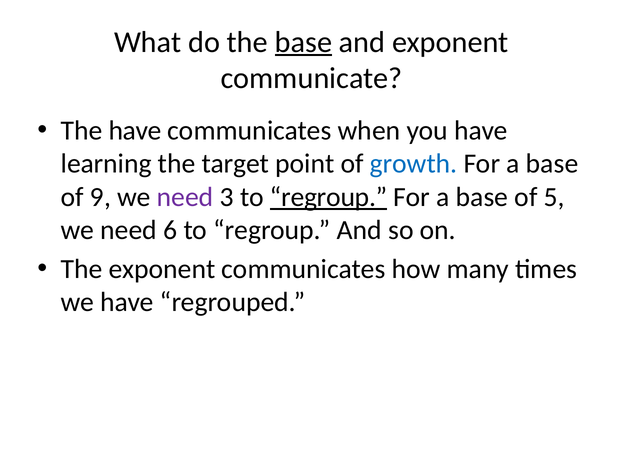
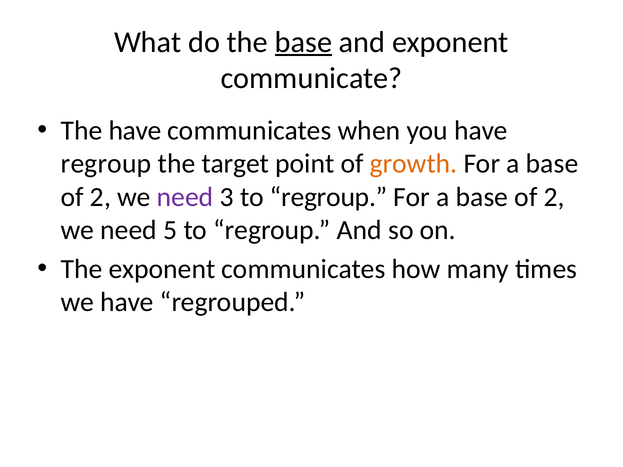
learning: learning -> regroup (106, 164)
growth colour: blue -> orange (414, 164)
9: 9 -> 2 (100, 197)
regroup underline: present -> none (329, 197)
5: 5 -> 2 (554, 197)
6: 6 -> 5 (170, 230)
